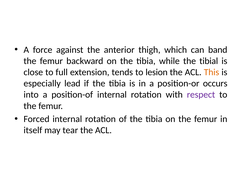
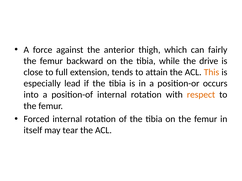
band: band -> fairly (218, 50)
tibial: tibial -> drive (209, 61)
lesion: lesion -> attain (157, 72)
respect colour: purple -> orange (201, 95)
